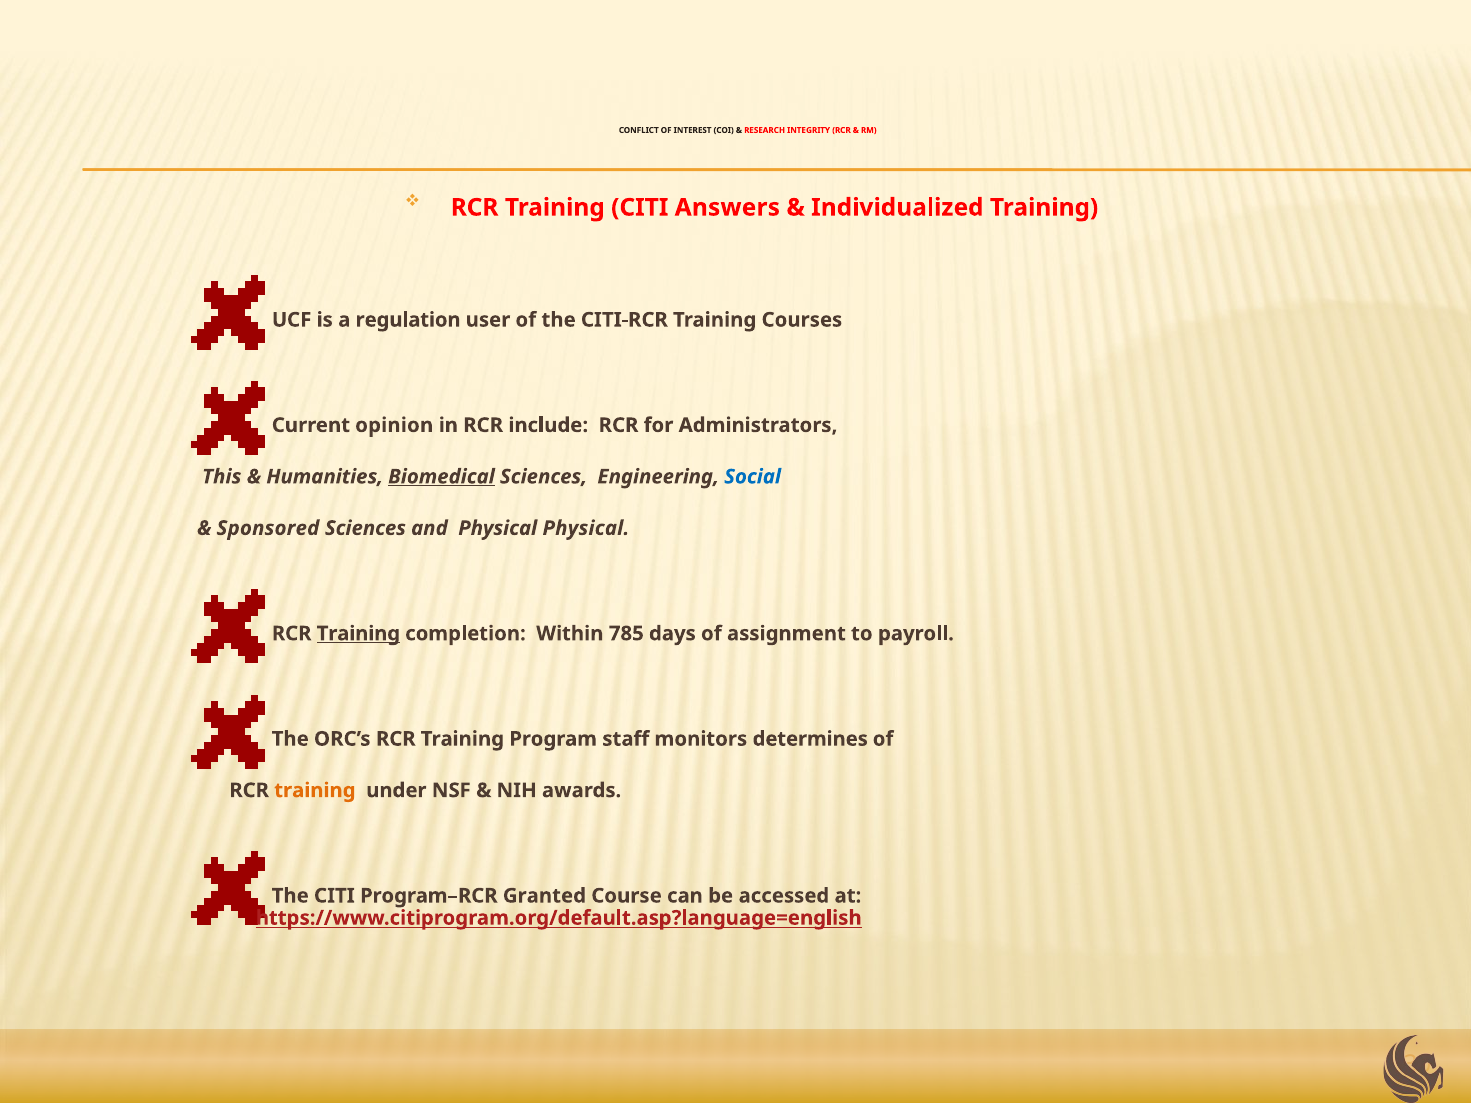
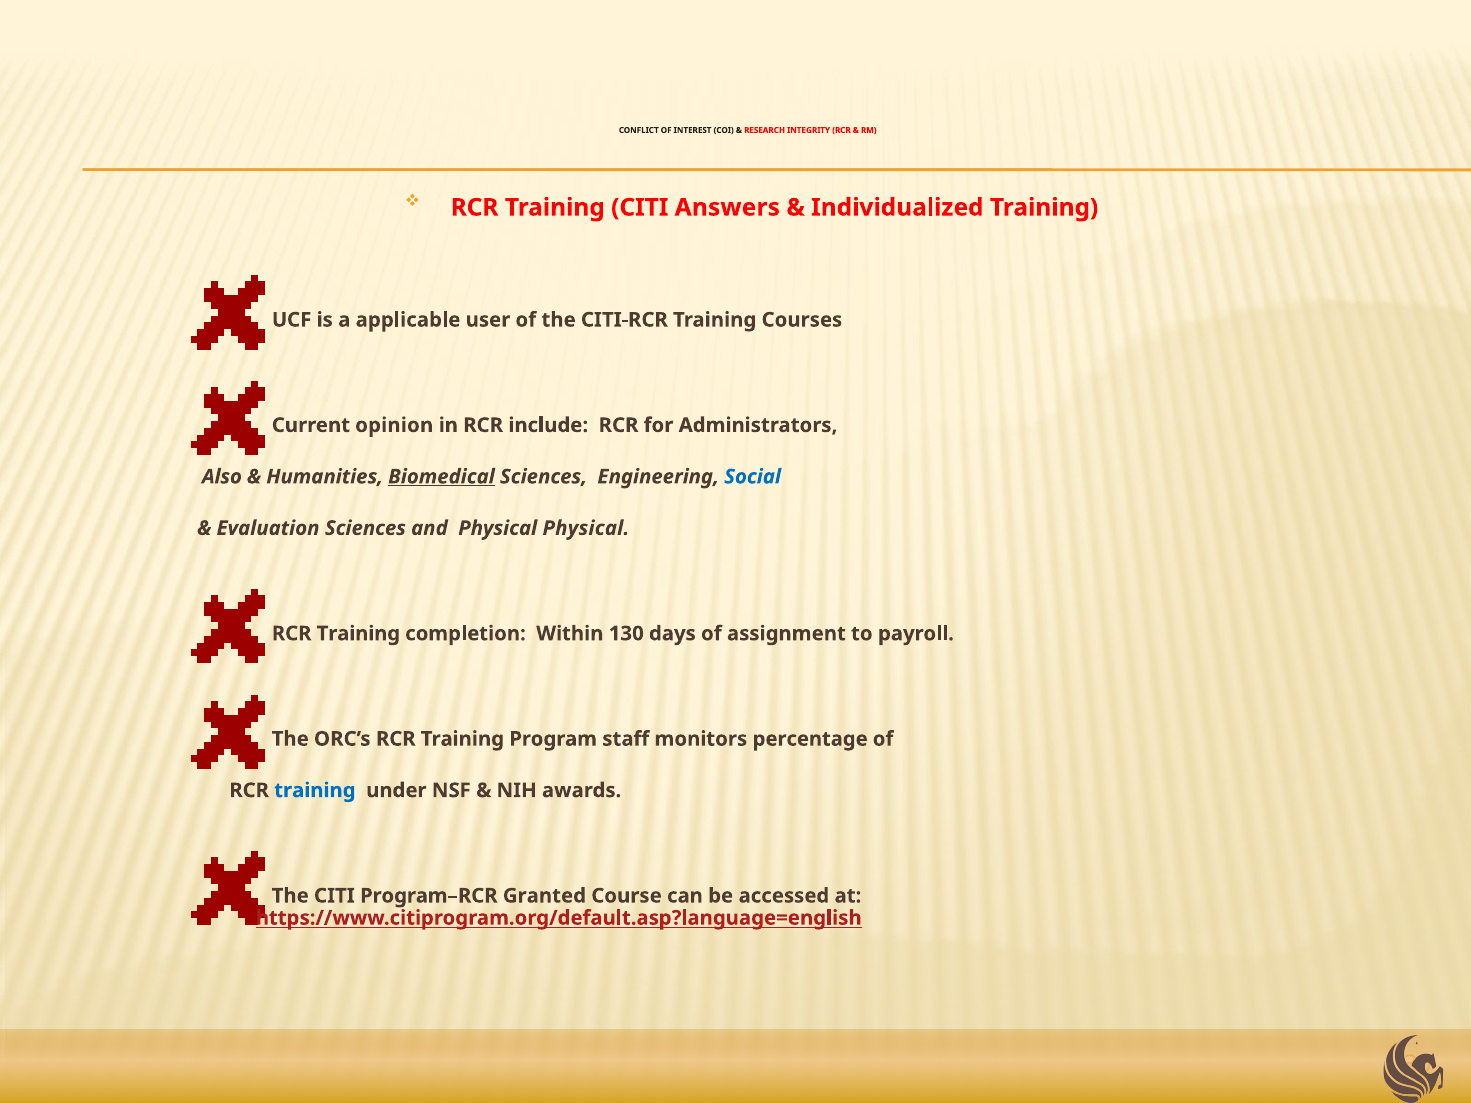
regulation: regulation -> applicable (408, 320)
This: This -> Also (222, 477)
Sponsored: Sponsored -> Evaluation (268, 528)
Training underline: present -> none (358, 634)
785: 785 -> 130 (626, 634)
determines: determines -> percentage (810, 739)
training colour: orange -> blue (315, 791)
